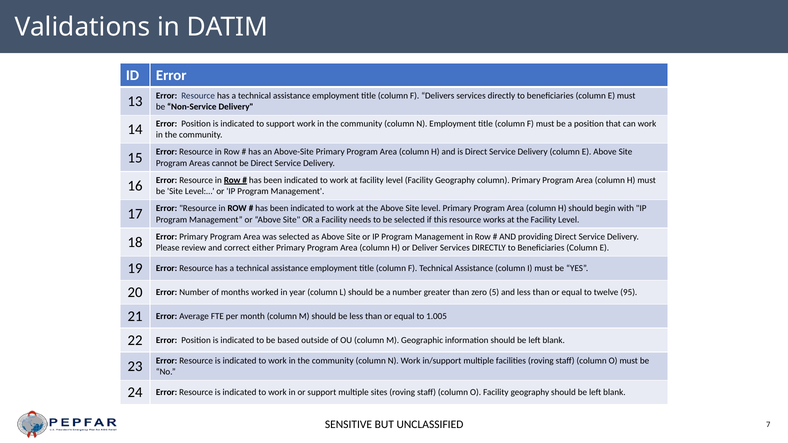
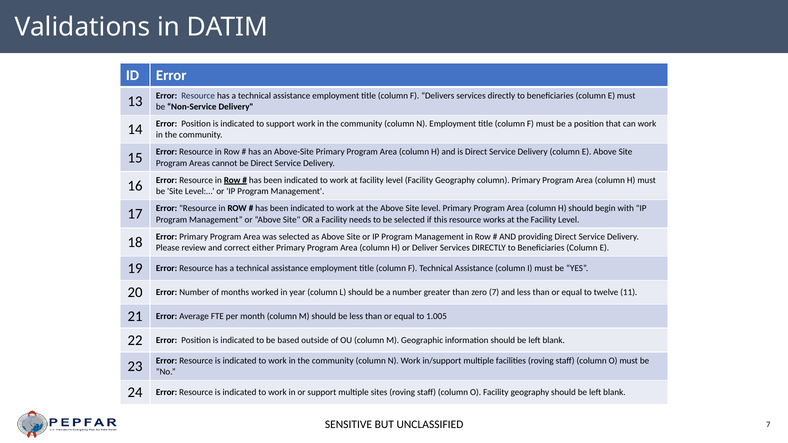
zero 5: 5 -> 7 (494, 292)
95: 95 -> 11 (629, 292)
